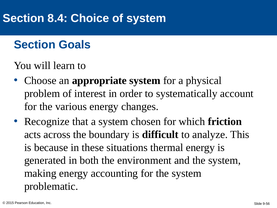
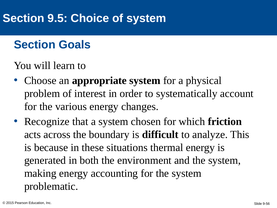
8.4: 8.4 -> 9.5 (58, 18)
